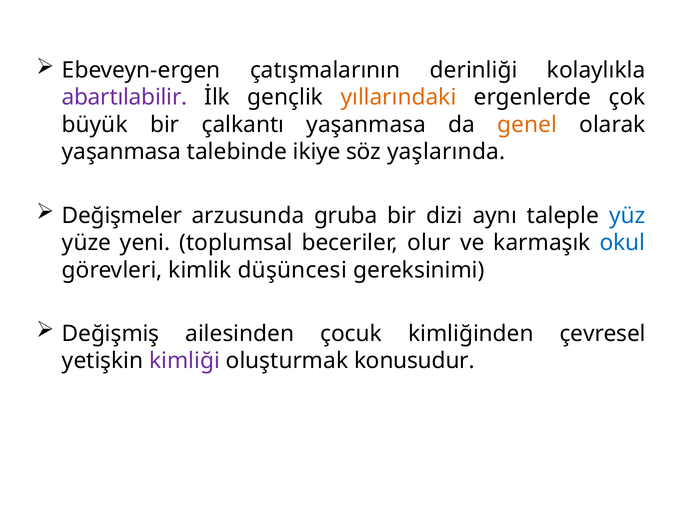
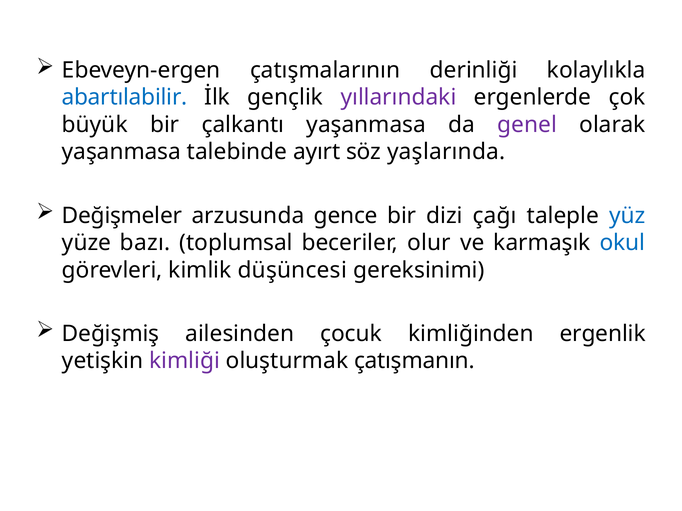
abartılabilir colour: purple -> blue (125, 98)
yıllarındaki colour: orange -> purple (399, 98)
genel colour: orange -> purple (527, 125)
ikiye: ikiye -> ayırt (317, 152)
gruba: gruba -> gence (346, 216)
aynı: aynı -> çağı (495, 216)
yeni: yeni -> bazı (145, 243)
çevresel: çevresel -> ergenlik (603, 334)
konusudur: konusudur -> çatışmanın (414, 361)
